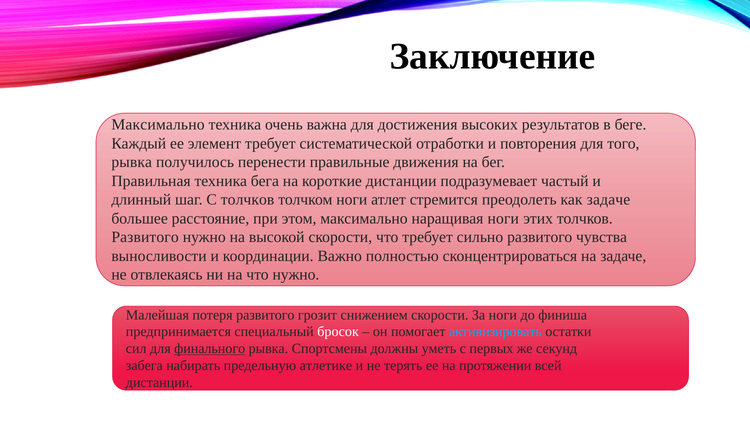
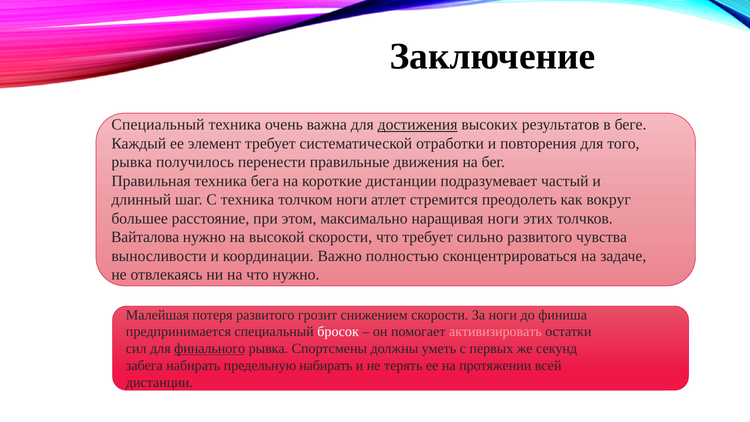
Максимально: Максимально -> Специальный (158, 125)
достижения underline: none -> present (418, 125)
С толчков: толчков -> техника (248, 200)
как задаче: задаче -> вокруг (609, 200)
Развитого: Развитого -> Вайталова (145, 237)
активизировать colour: light blue -> pink (495, 332)
предельную атлетике: атлетике -> набирать (326, 365)
